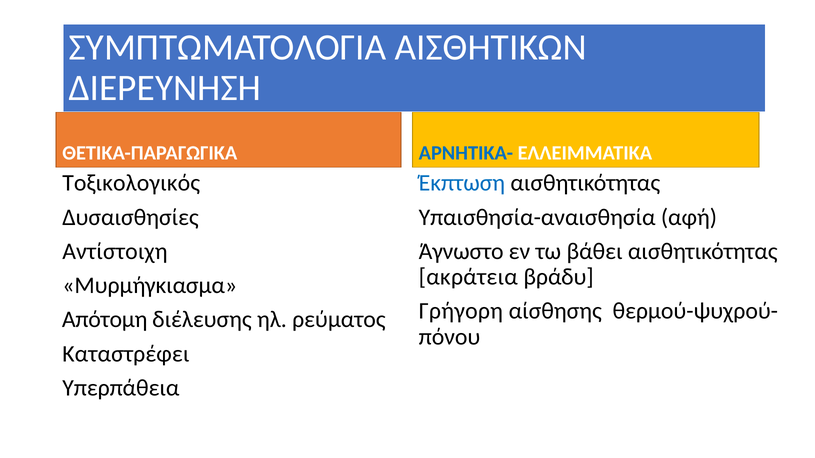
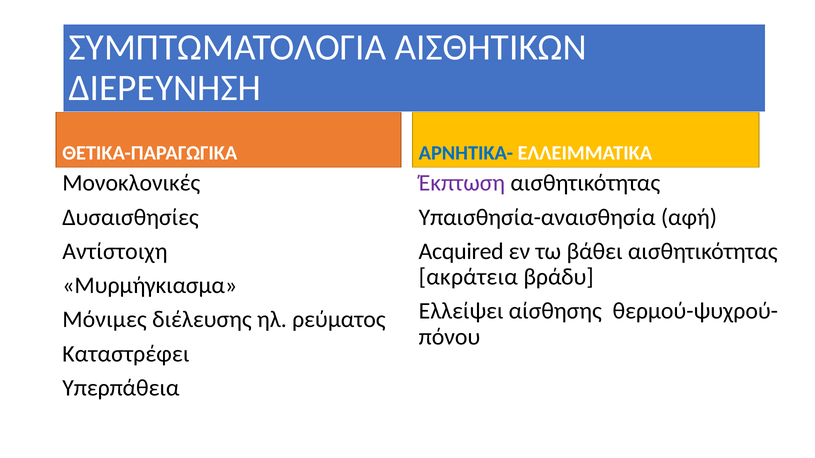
Τοξικολογικός: Τοξικολογικός -> Μονοκλονικές (131, 183)
Έκπτωση colour: blue -> purple (462, 183)
Άγνωστο: Άγνωστο -> Acquired (461, 252)
Γρήγορη: Γρήγορη -> Ελλείψει (461, 311)
Απότομη: Απότομη -> Μόνιμες (104, 320)
